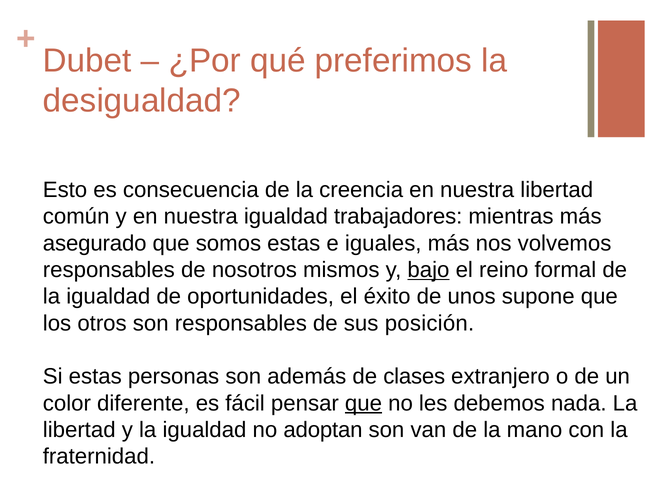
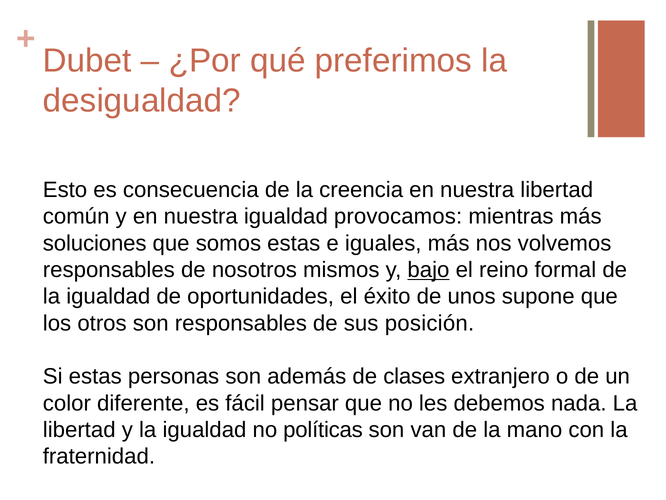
trabajadores: trabajadores -> provocamos (398, 216)
asegurado: asegurado -> soluciones (95, 243)
que underline: present -> none (364, 403)
adoptan: adoptan -> políticas (323, 430)
